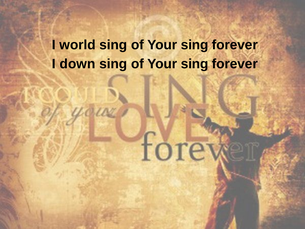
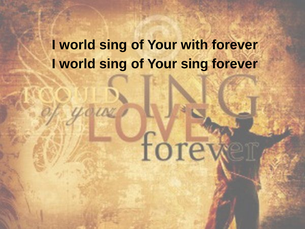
sing: sing -> with (195, 45)
down: down -> world (78, 64)
